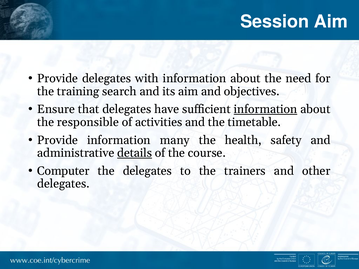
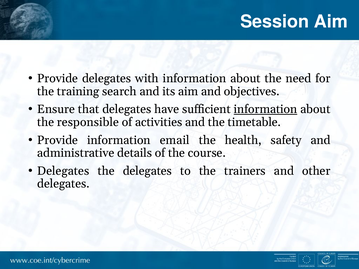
many: many -> email (175, 140)
details underline: present -> none (135, 153)
Computer: Computer -> Delegates (63, 171)
